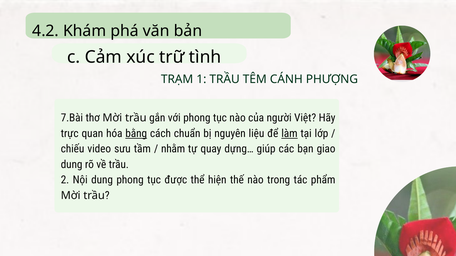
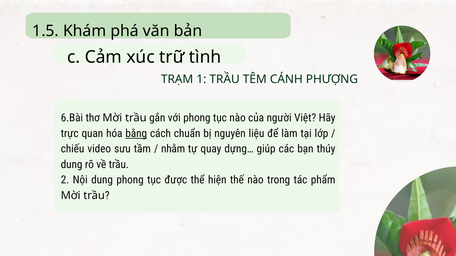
4.2: 4.2 -> 1.5 (46, 31)
7.Bài: 7.Bài -> 6.Bài (72, 118)
làm underline: present -> none (289, 134)
giao: giao -> thúy (326, 149)
